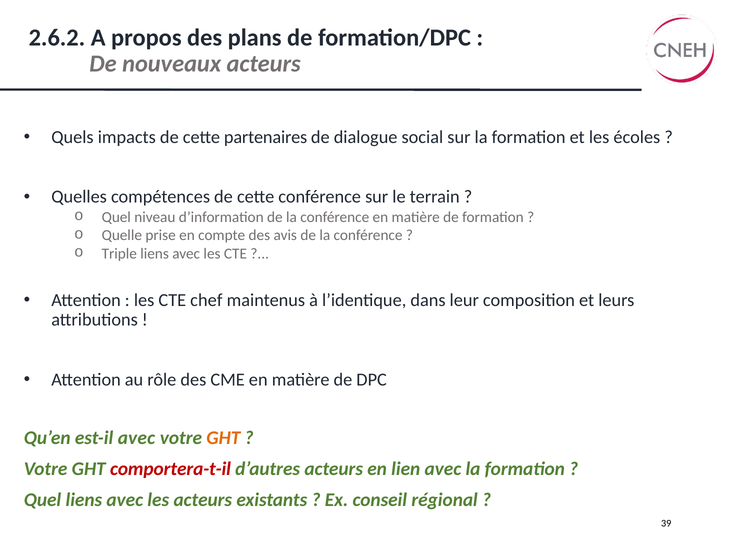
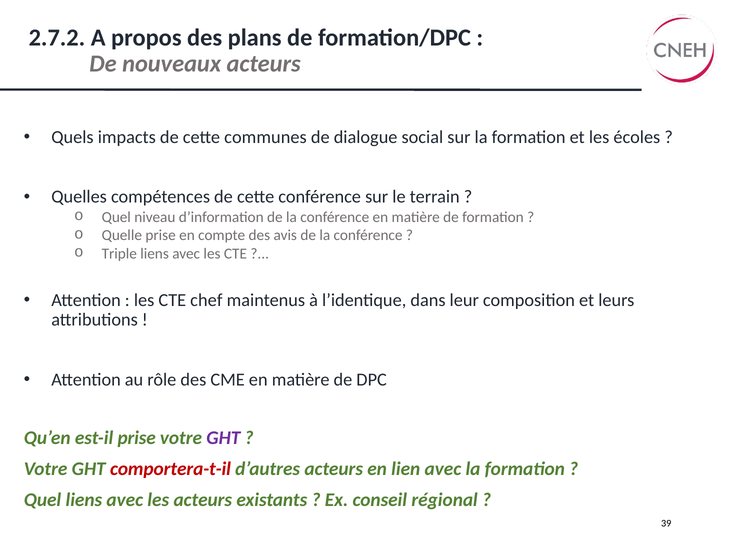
2.6.2: 2.6.2 -> 2.7.2 (57, 38)
partenaires: partenaires -> communes (265, 137)
est-il avec: avec -> prise (137, 438)
GHT colour: orange -> purple (223, 438)
